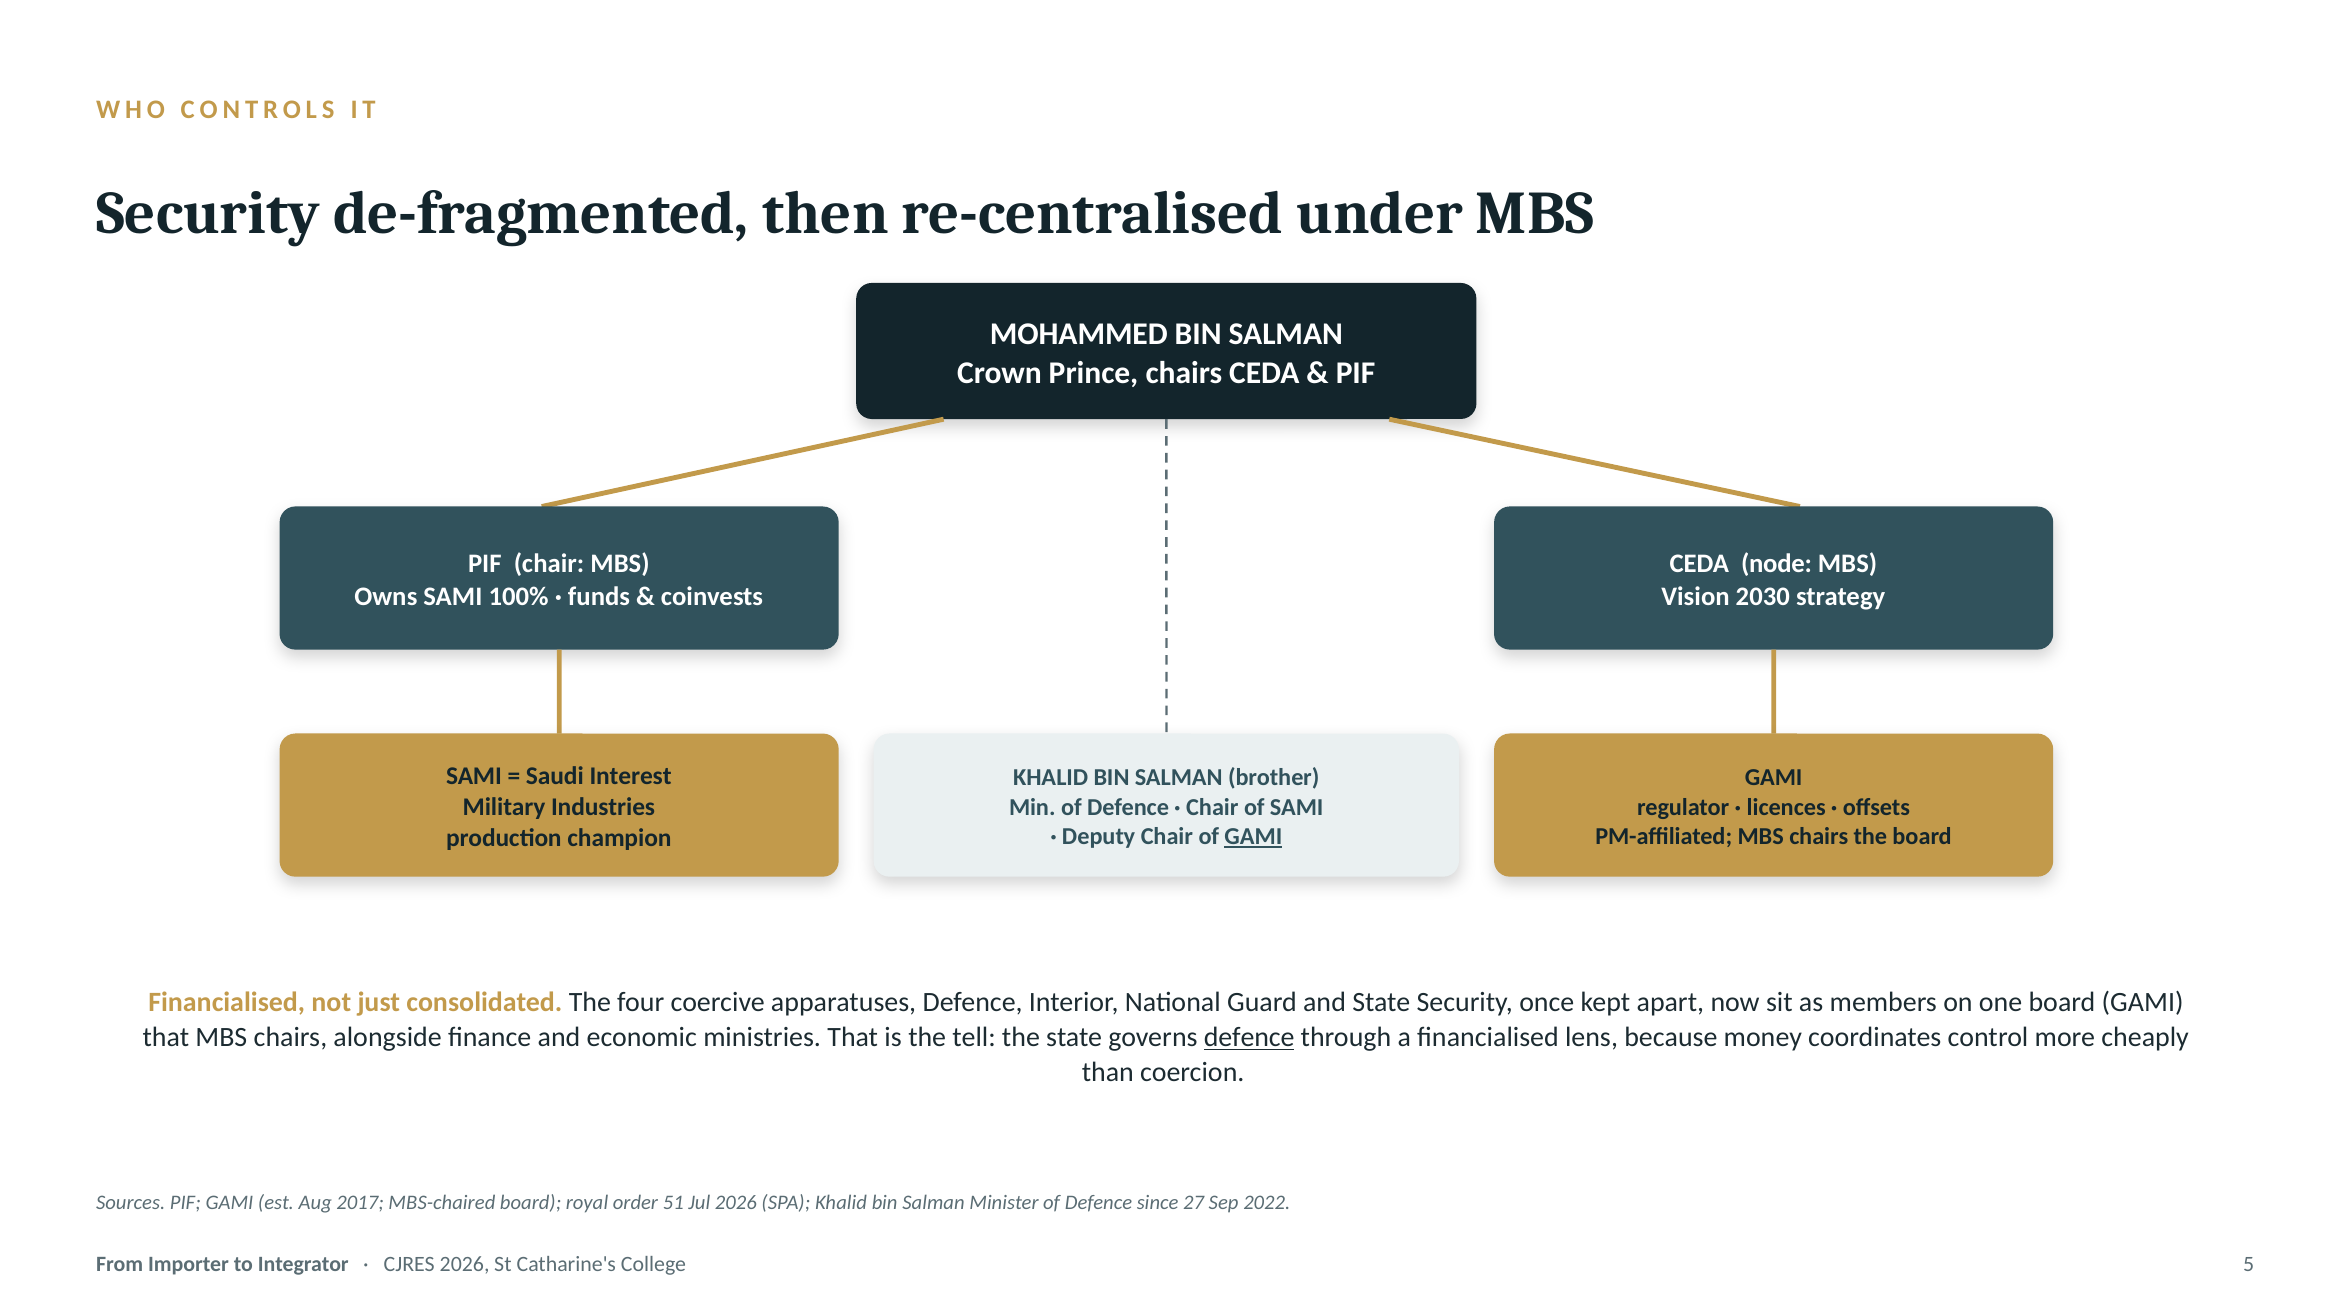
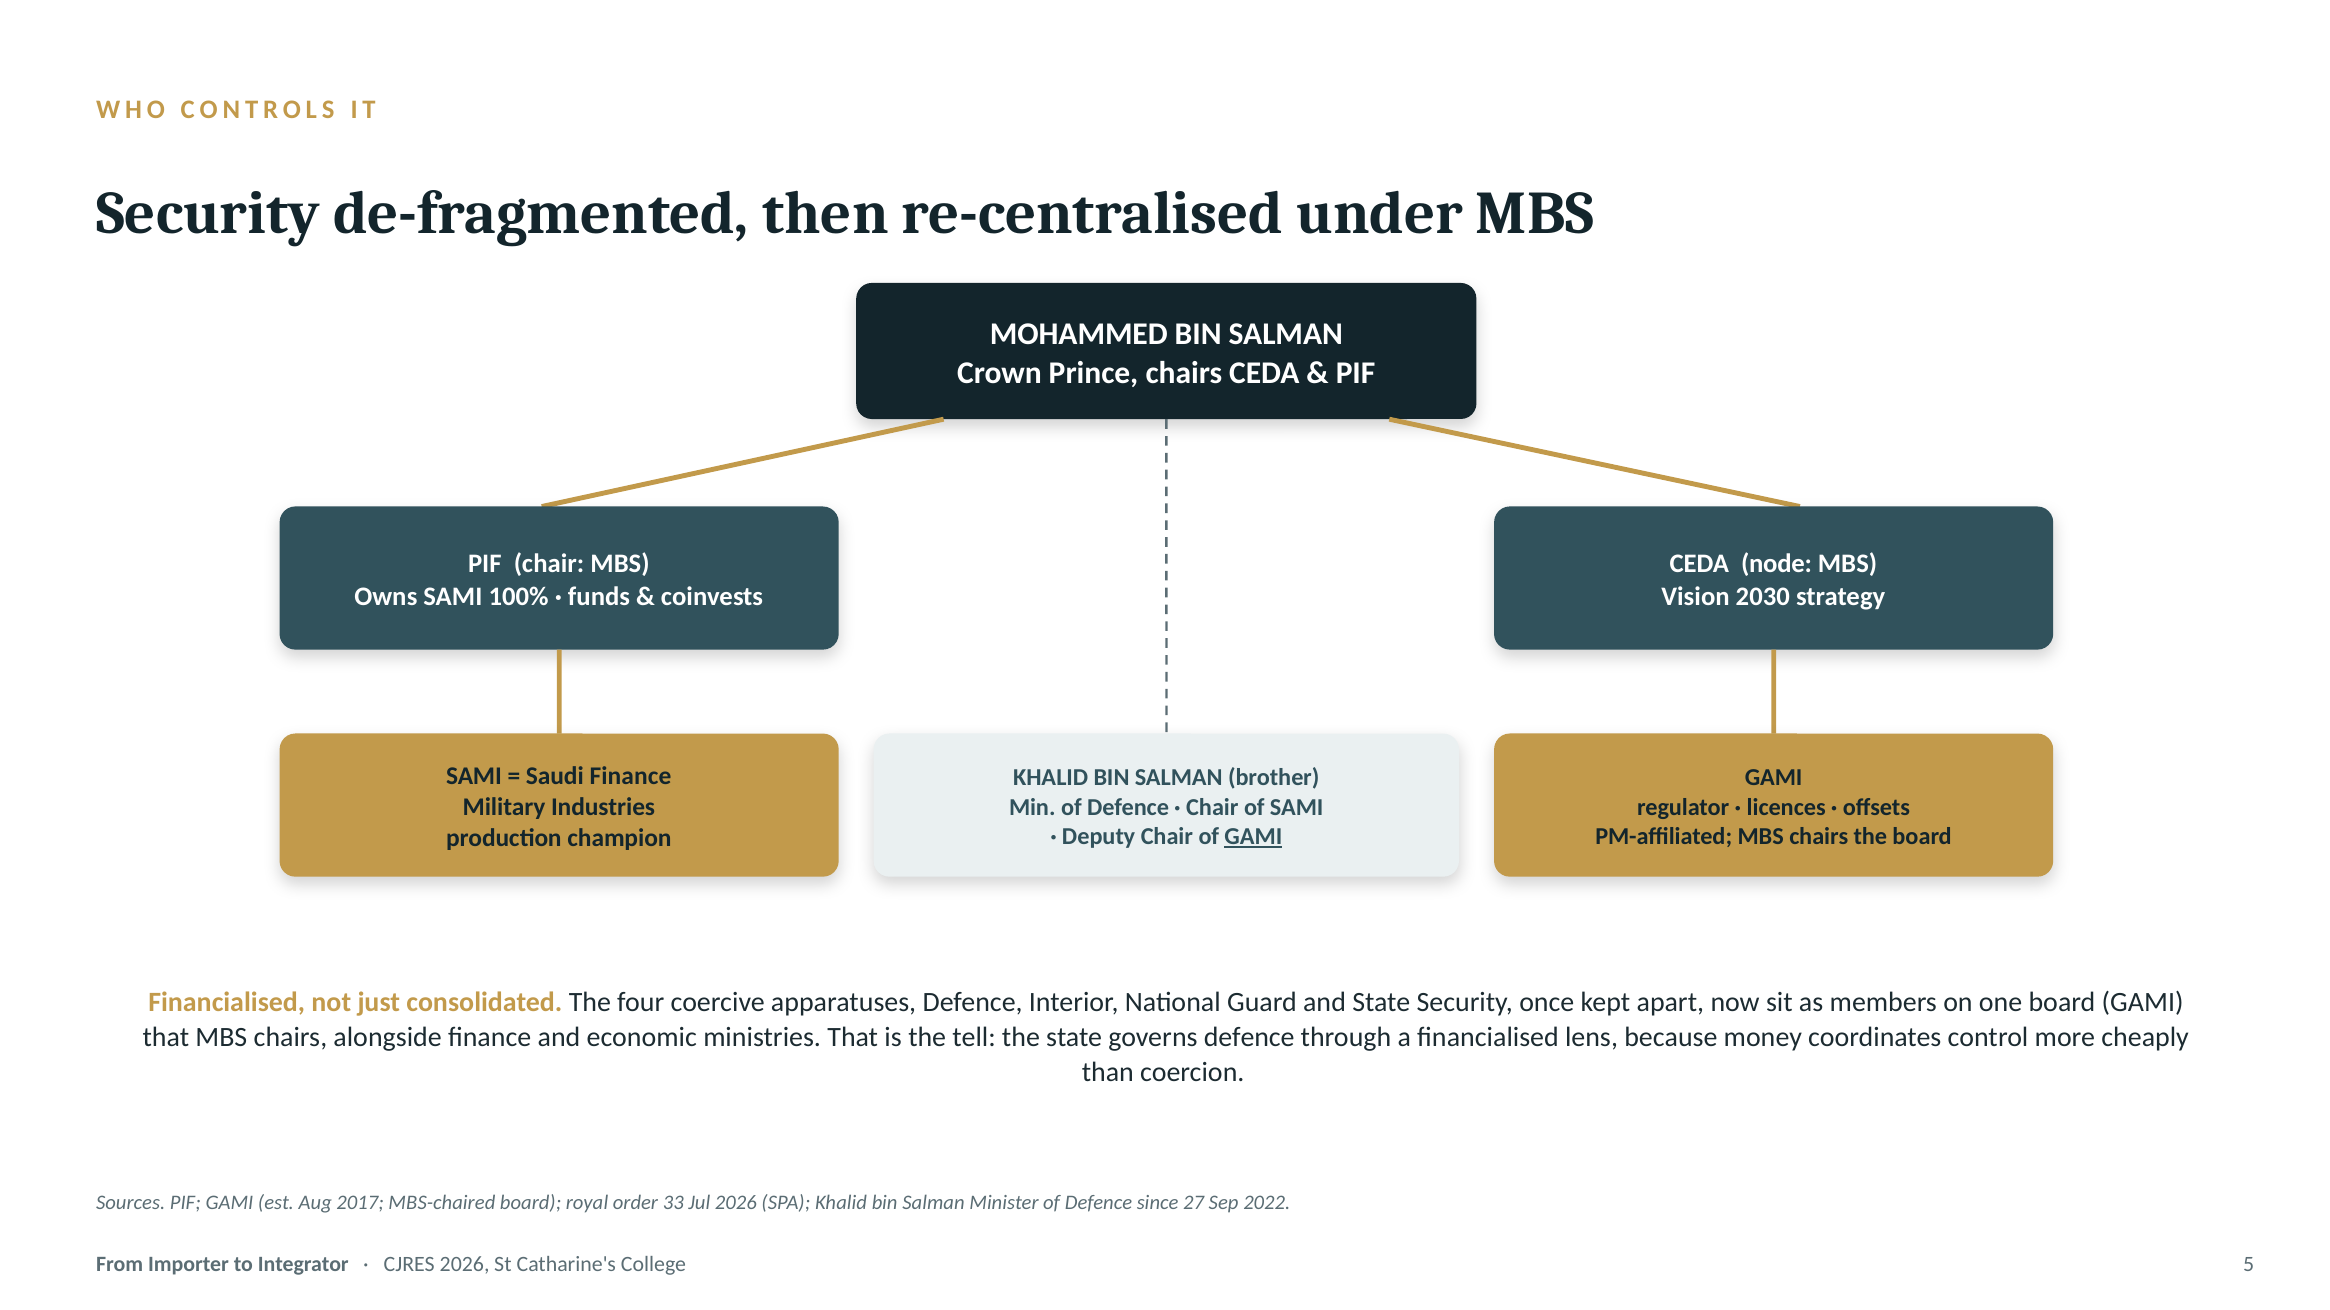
Saudi Interest: Interest -> Finance (630, 776)
defence underline: present -> none (1249, 1038)
51: 51 -> 33 (673, 1204)
